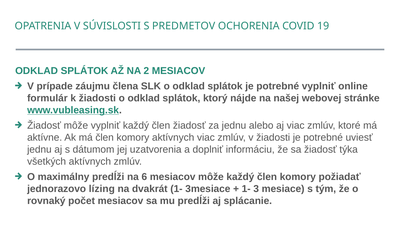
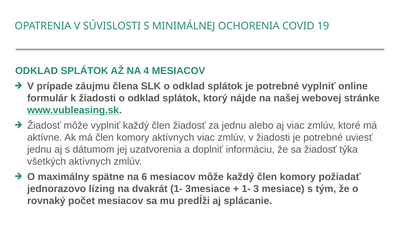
PREDMETOV: PREDMETOV -> MINIMÁLNEJ (184, 26)
2: 2 -> 4 (146, 71)
maximálny predĺži: predĺži -> spätne (108, 177)
